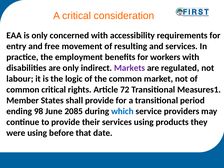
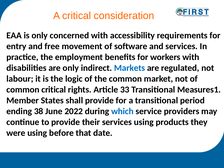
resulting: resulting -> software (131, 46)
Markets colour: purple -> blue (130, 68)
72: 72 -> 33 (125, 90)
98: 98 -> 38 (39, 111)
2085: 2085 -> 2022 (74, 111)
